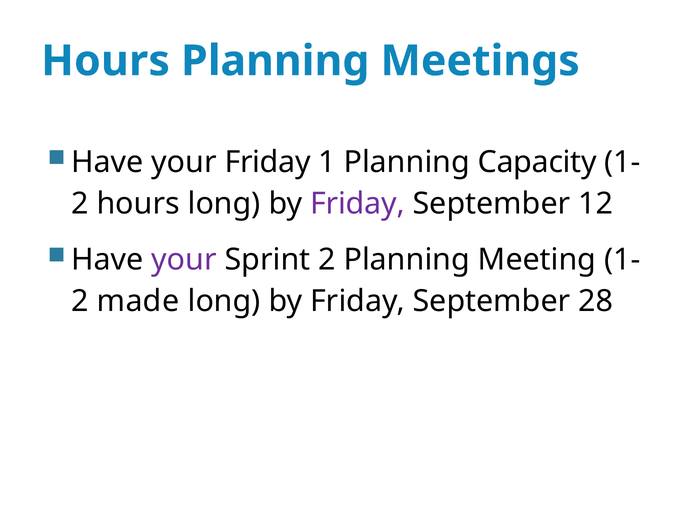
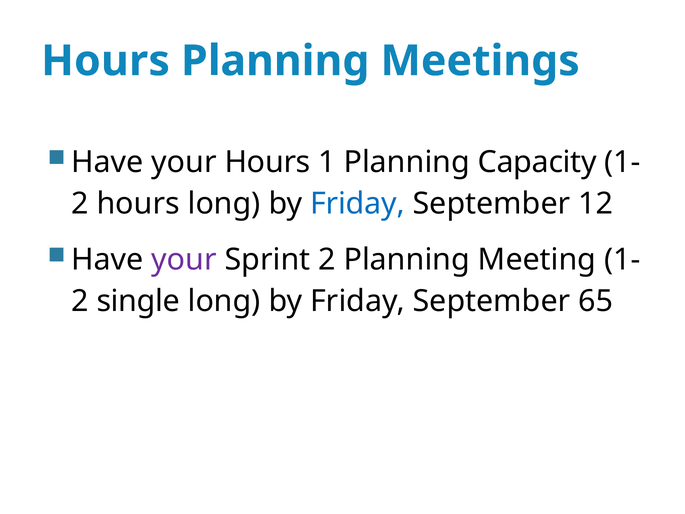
your Friday: Friday -> Hours (268, 162)
Friday colour: purple -> blue (358, 204)
made: made -> single (138, 301)
28: 28 -> 65 (596, 301)
